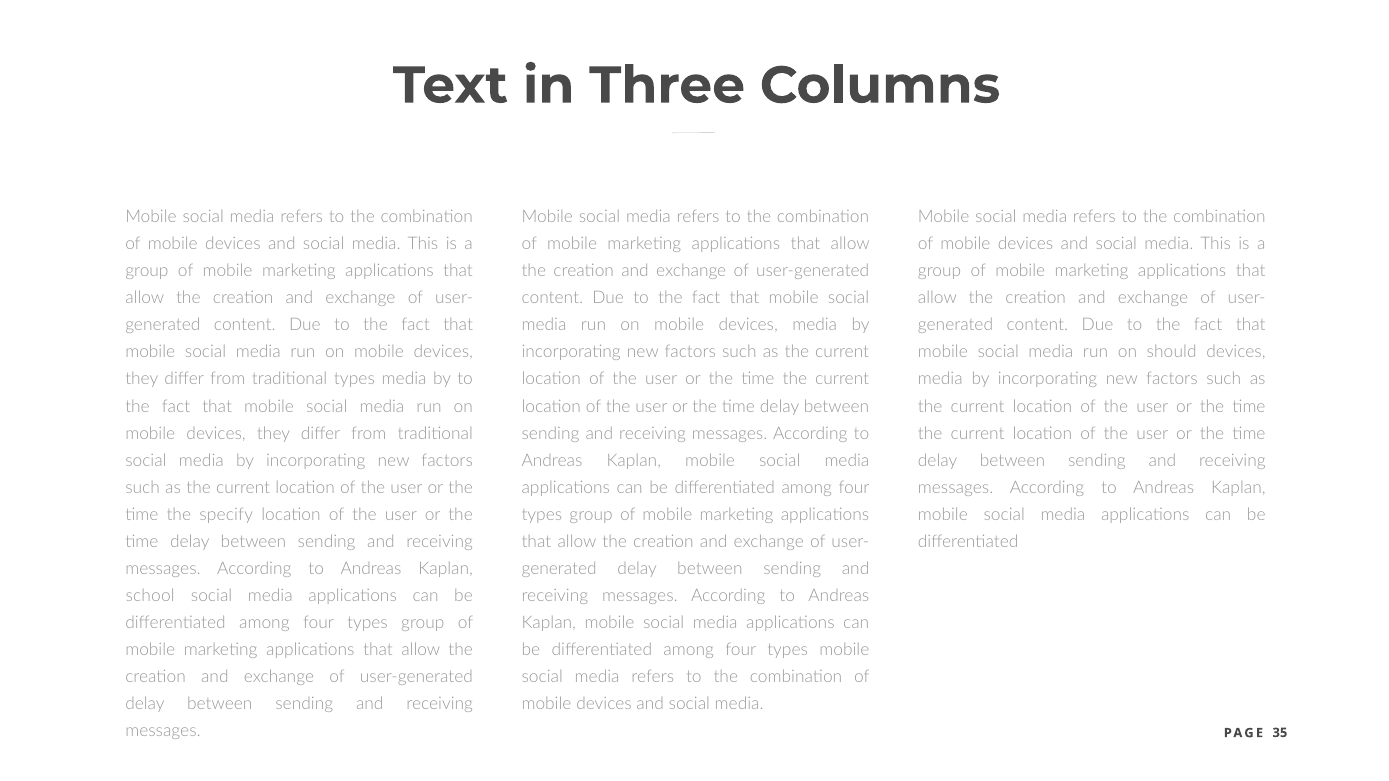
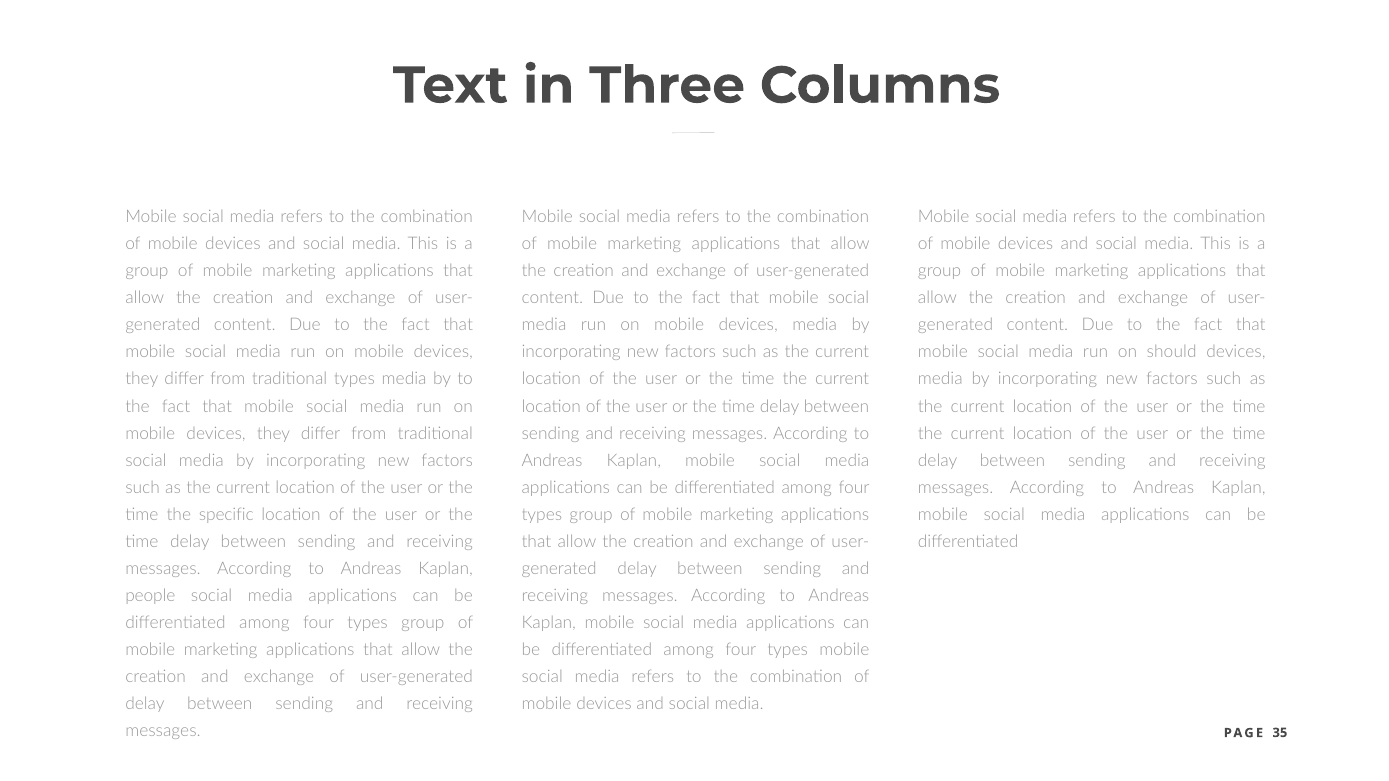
specify: specify -> specific (226, 515)
school: school -> people (150, 596)
